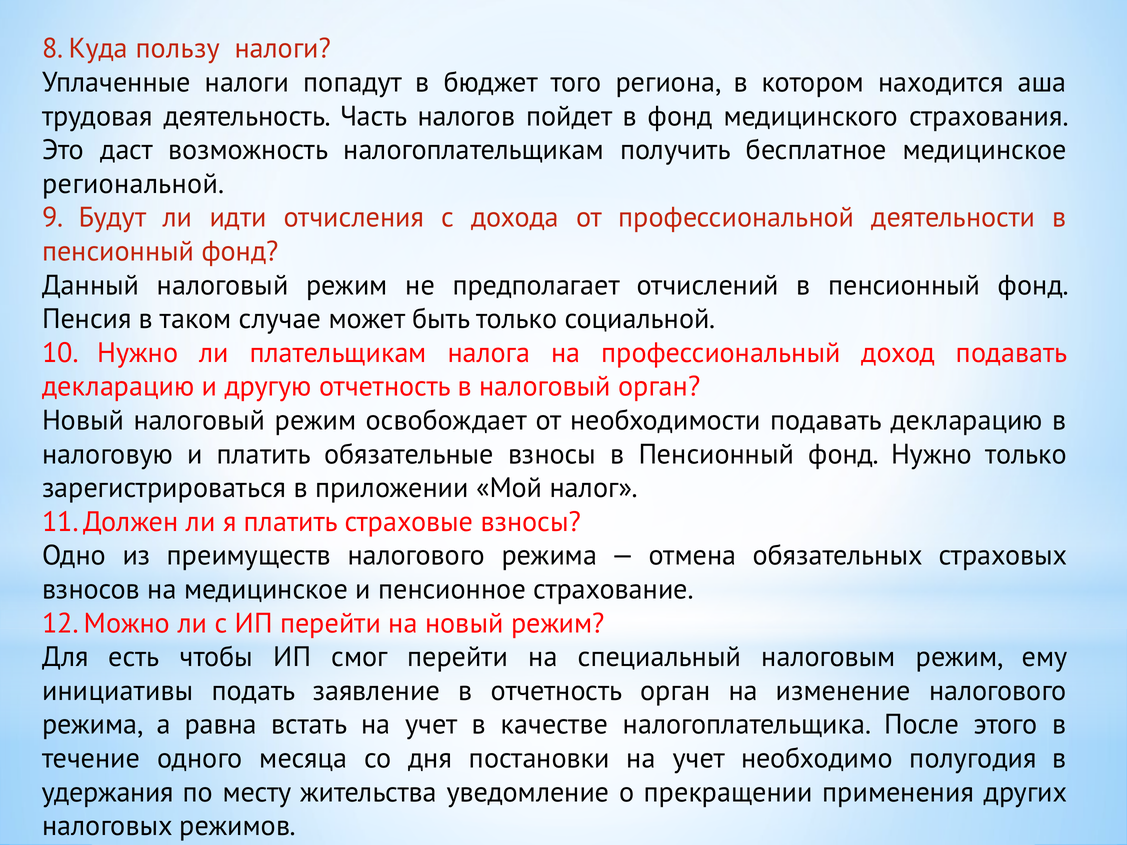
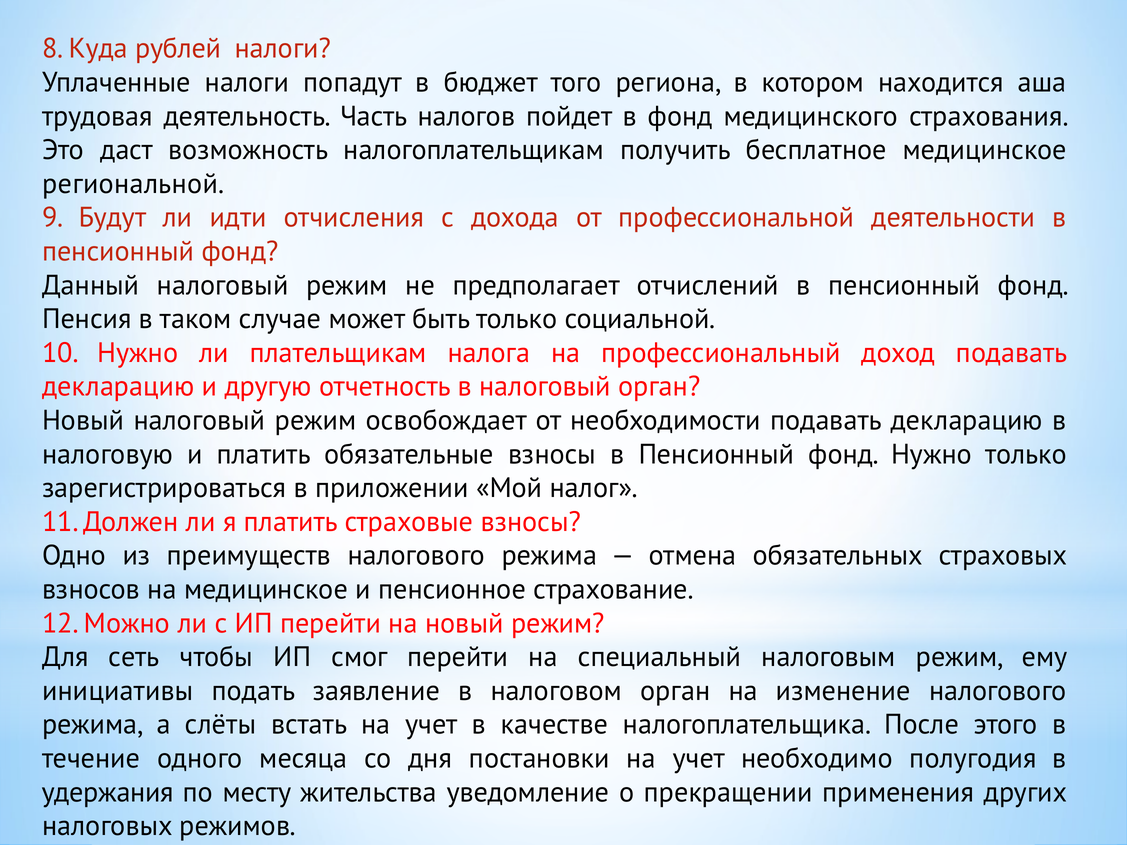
пользу: пользу -> рублей (178, 49)
есть: есть -> сеть (134, 657)
в отчетность: отчетность -> налоговом (556, 691)
равна: равна -> слёты (221, 725)
